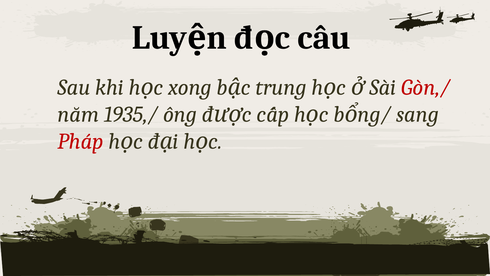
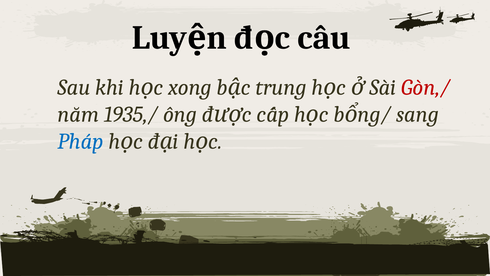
Pháp colour: red -> blue (81, 141)
